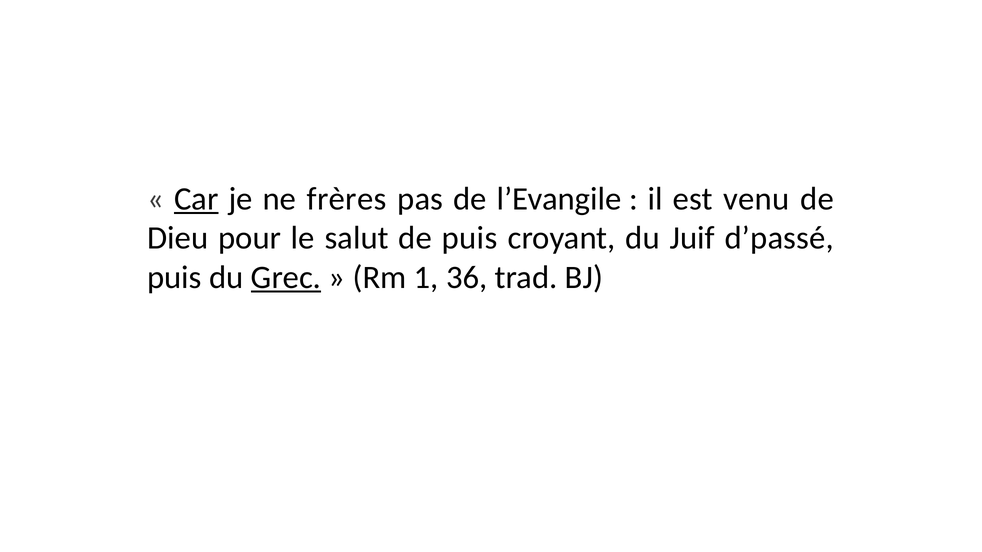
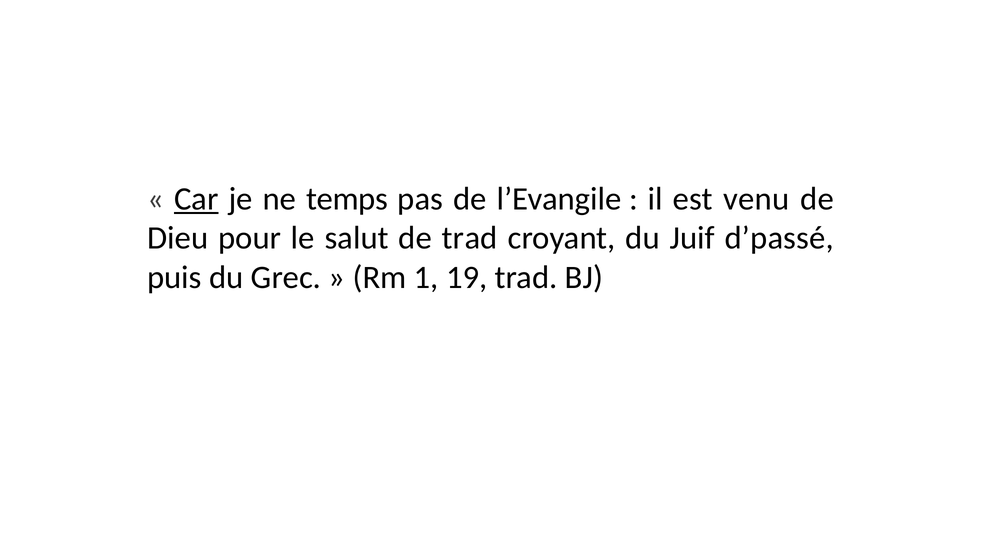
frères: frères -> temps (347, 199)
de puis: puis -> trad (470, 238)
Grec underline: present -> none (286, 277)
36: 36 -> 19 (467, 277)
